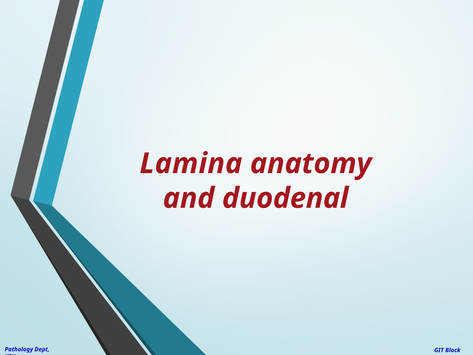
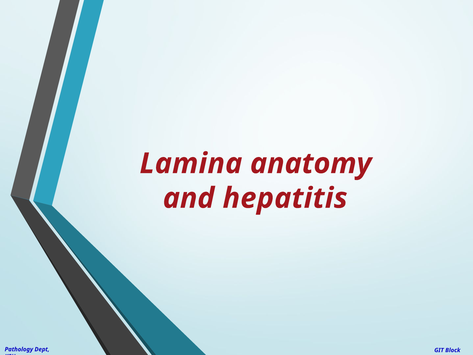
duodenal: duodenal -> hepatitis (285, 198)
